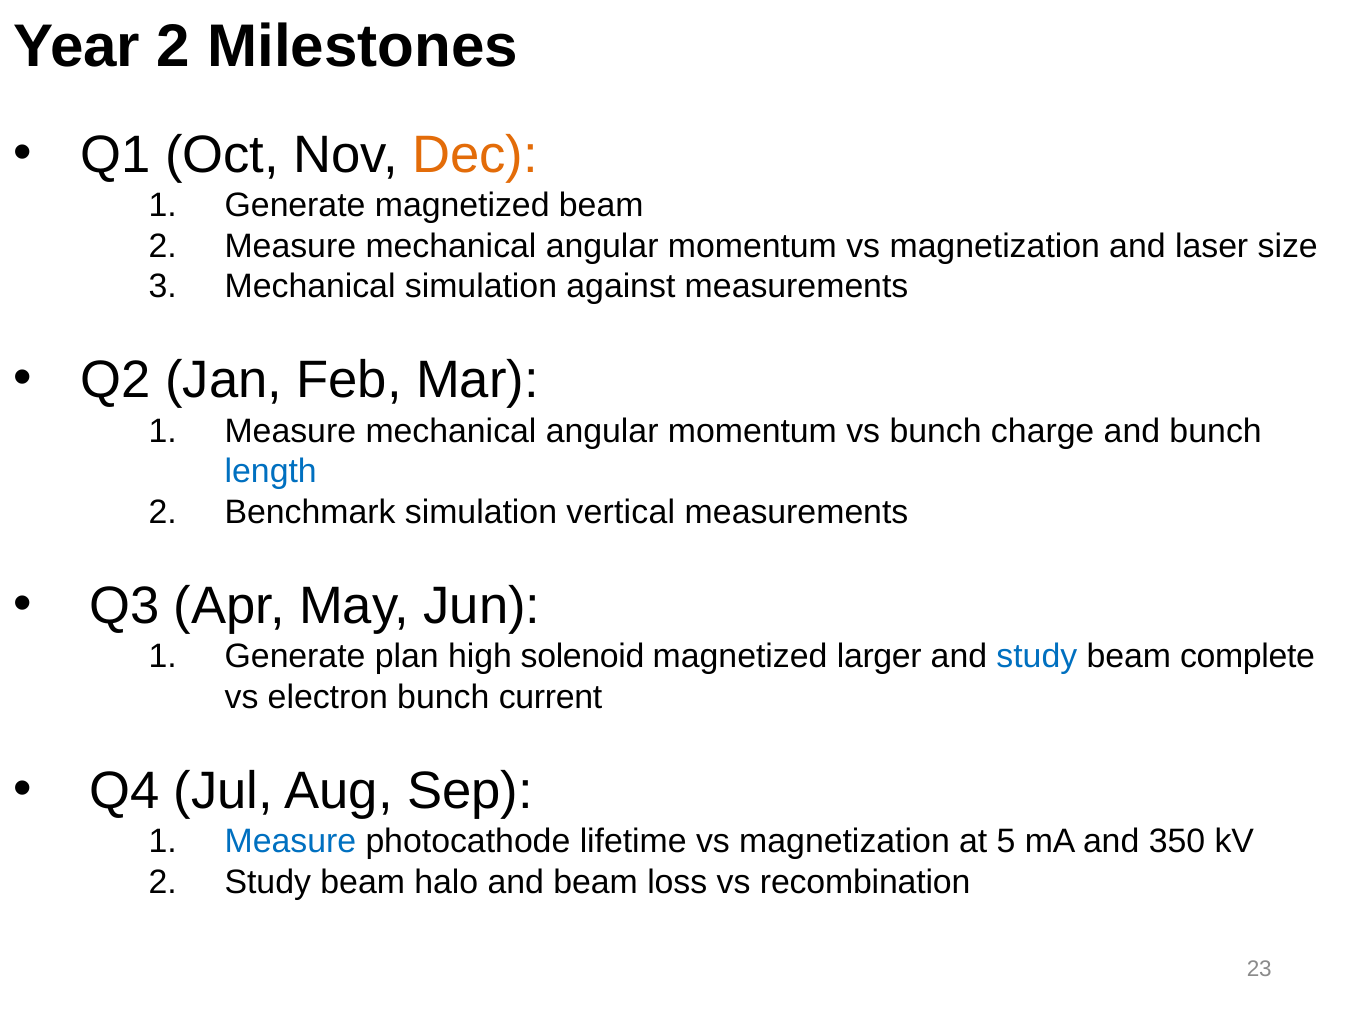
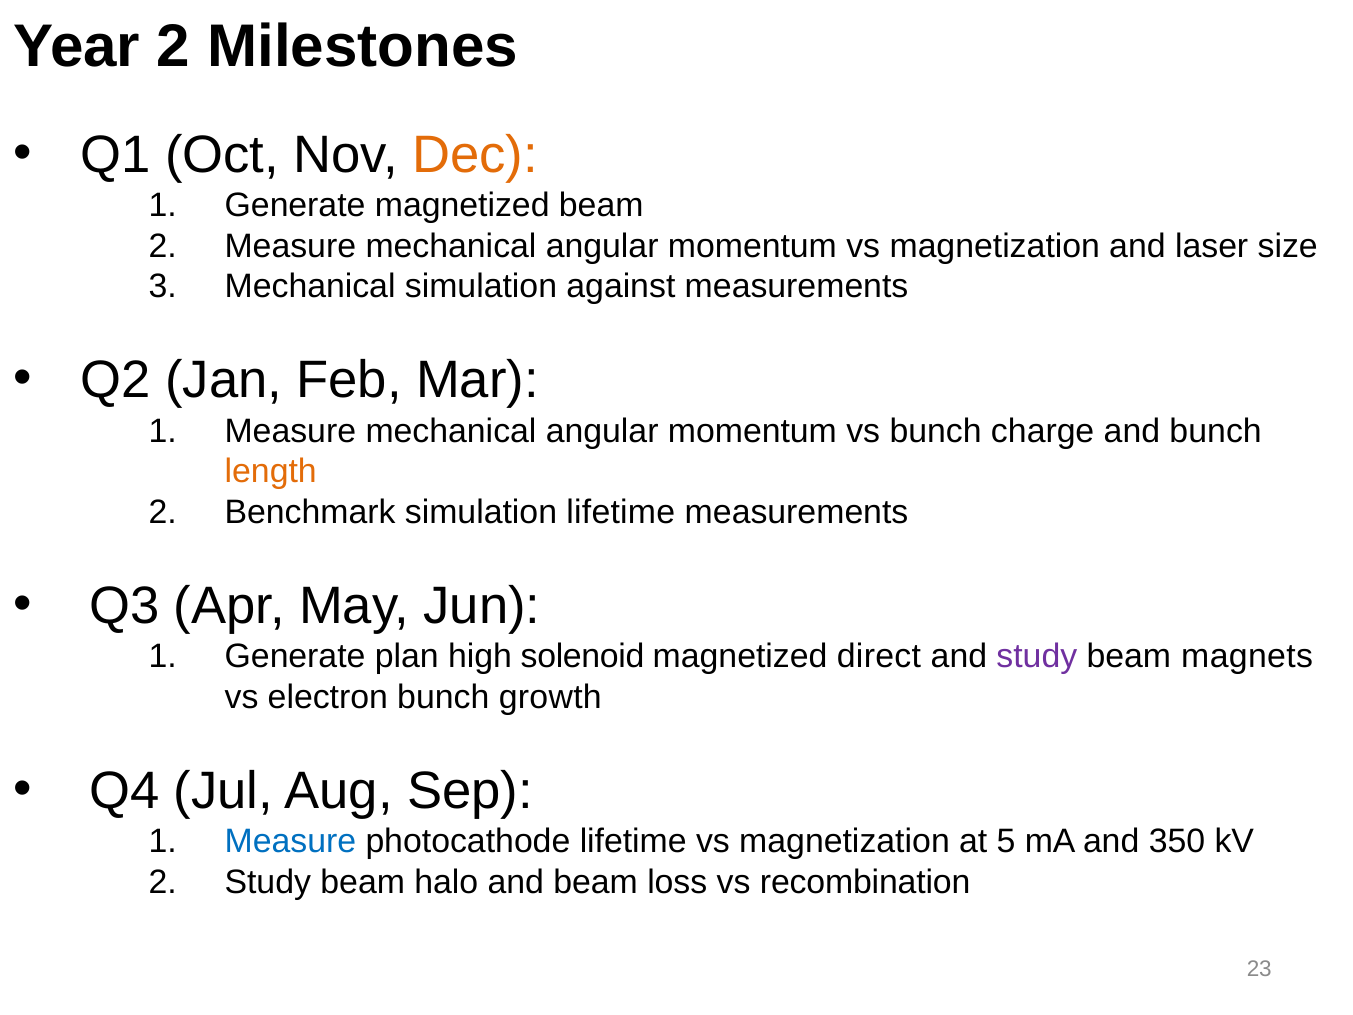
length colour: blue -> orange (271, 471)
simulation vertical: vertical -> lifetime (621, 512)
larger: larger -> direct (879, 656)
study colour: blue -> purple (1037, 656)
complete: complete -> magnets (1247, 656)
current: current -> growth (550, 697)
